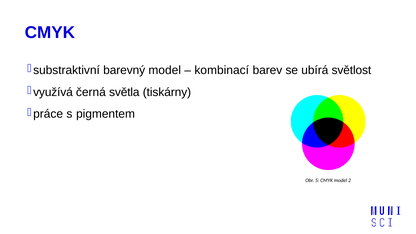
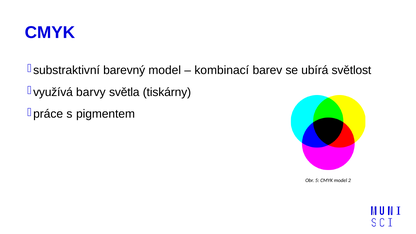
černá: černá -> barvy (91, 92)
